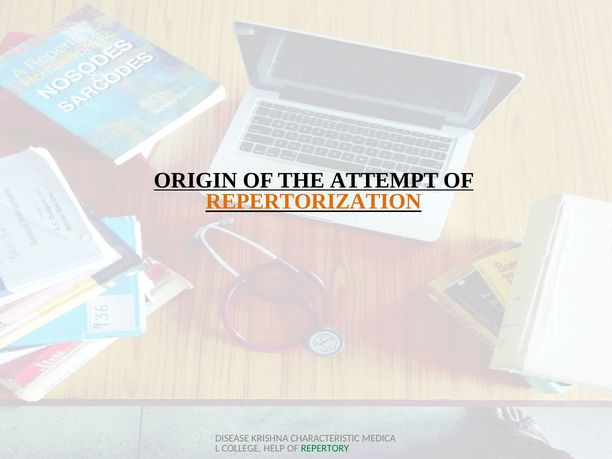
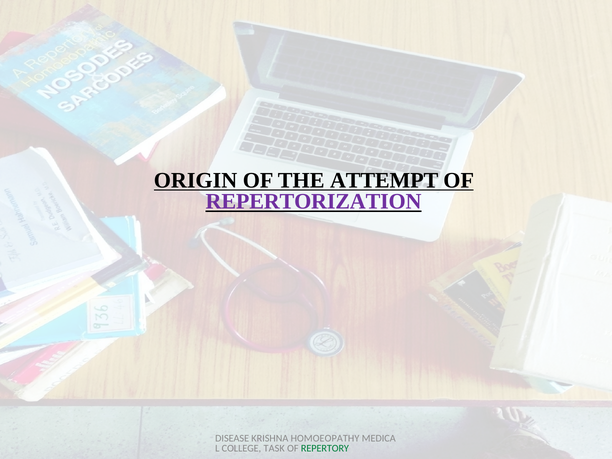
REPERTORIZATION colour: orange -> purple (314, 201)
CHARACTERISTIC: CHARACTERISTIC -> HOMOEOPATHY (325, 438)
HELP: HELP -> TASK (274, 448)
